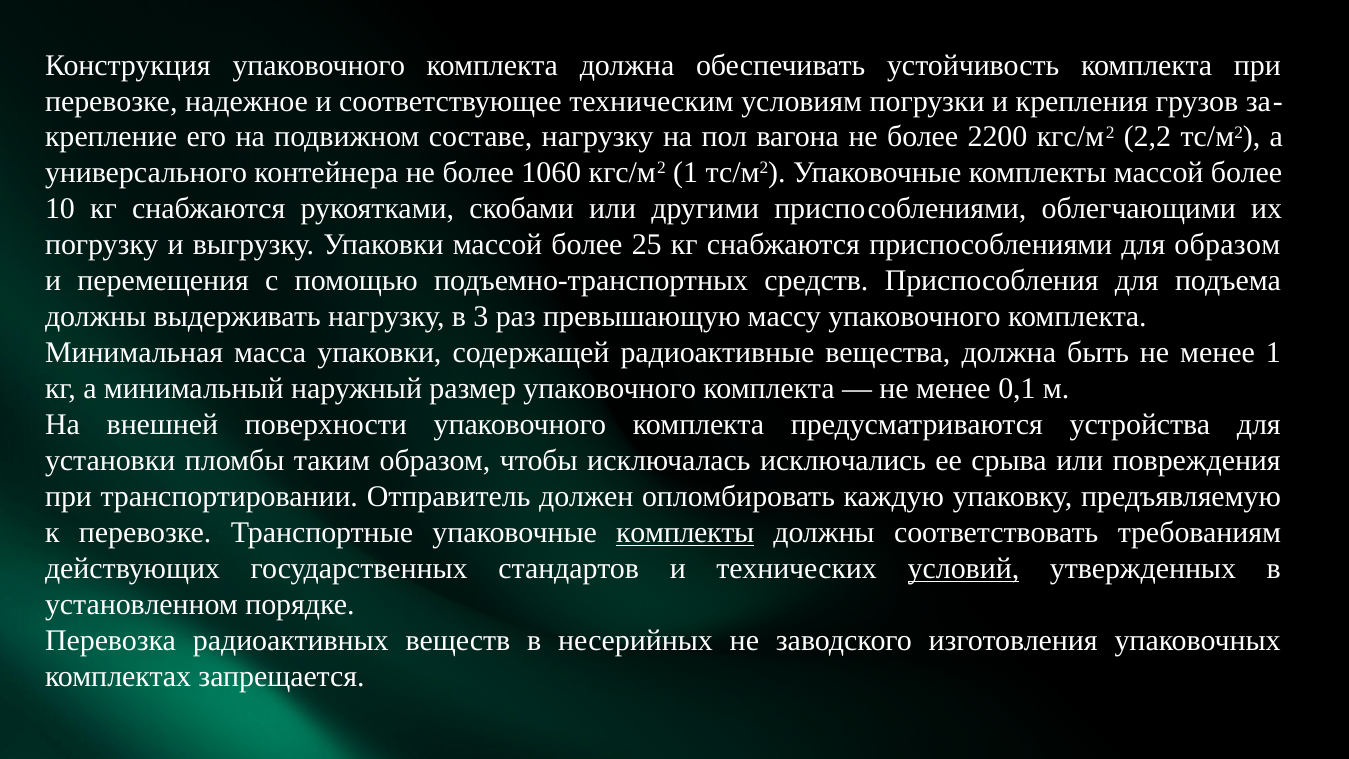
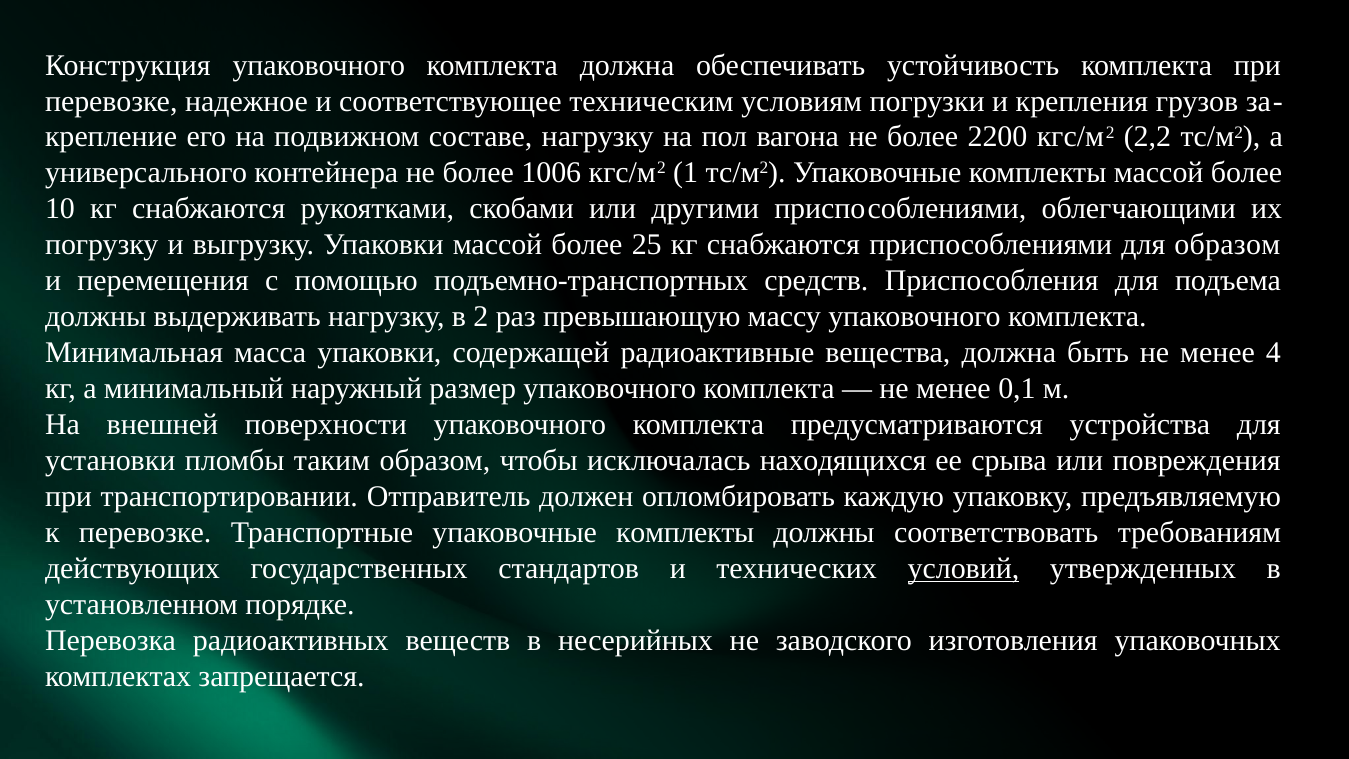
1060: 1060 -> 1006 (551, 173)
3: 3 -> 2 (481, 317)
менее 1: 1 -> 4 (1273, 353)
исключались: исключались -> находящихся (843, 461)
комплекты underline: present -> none (685, 533)
